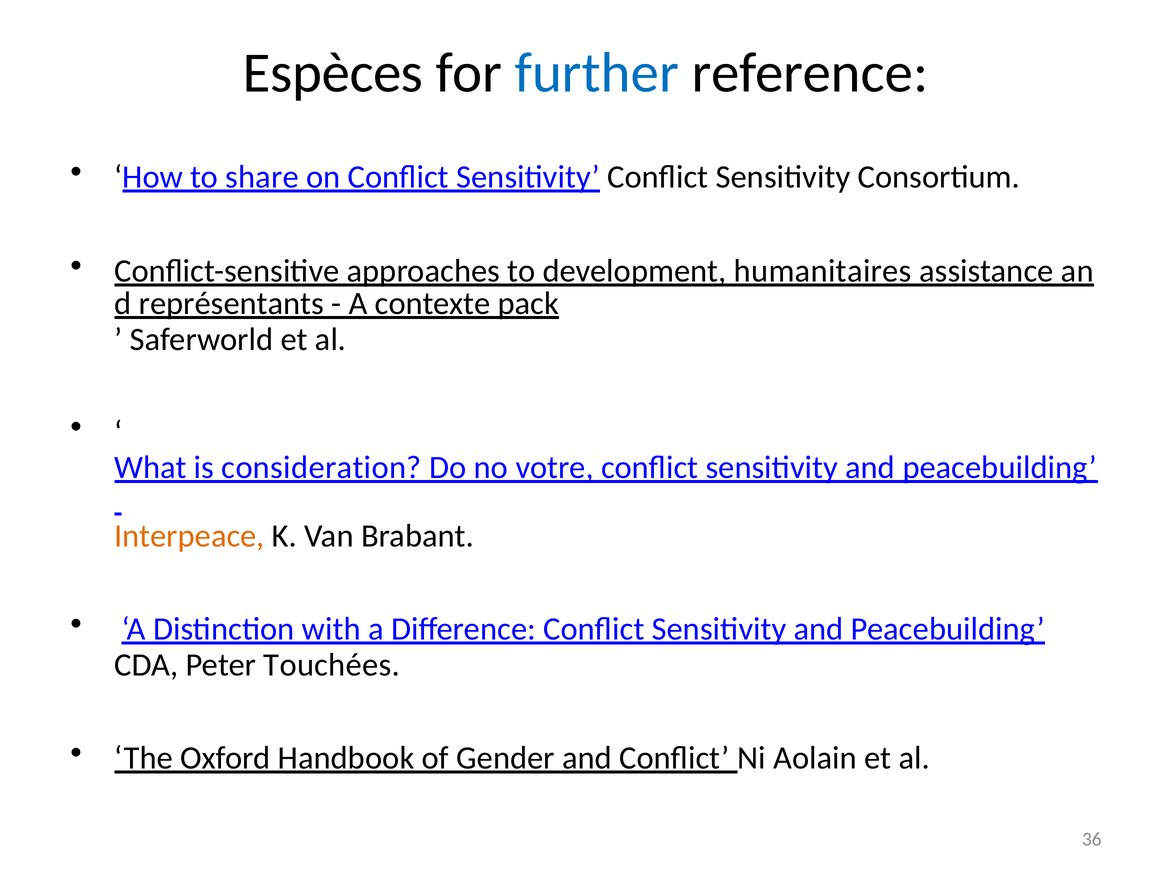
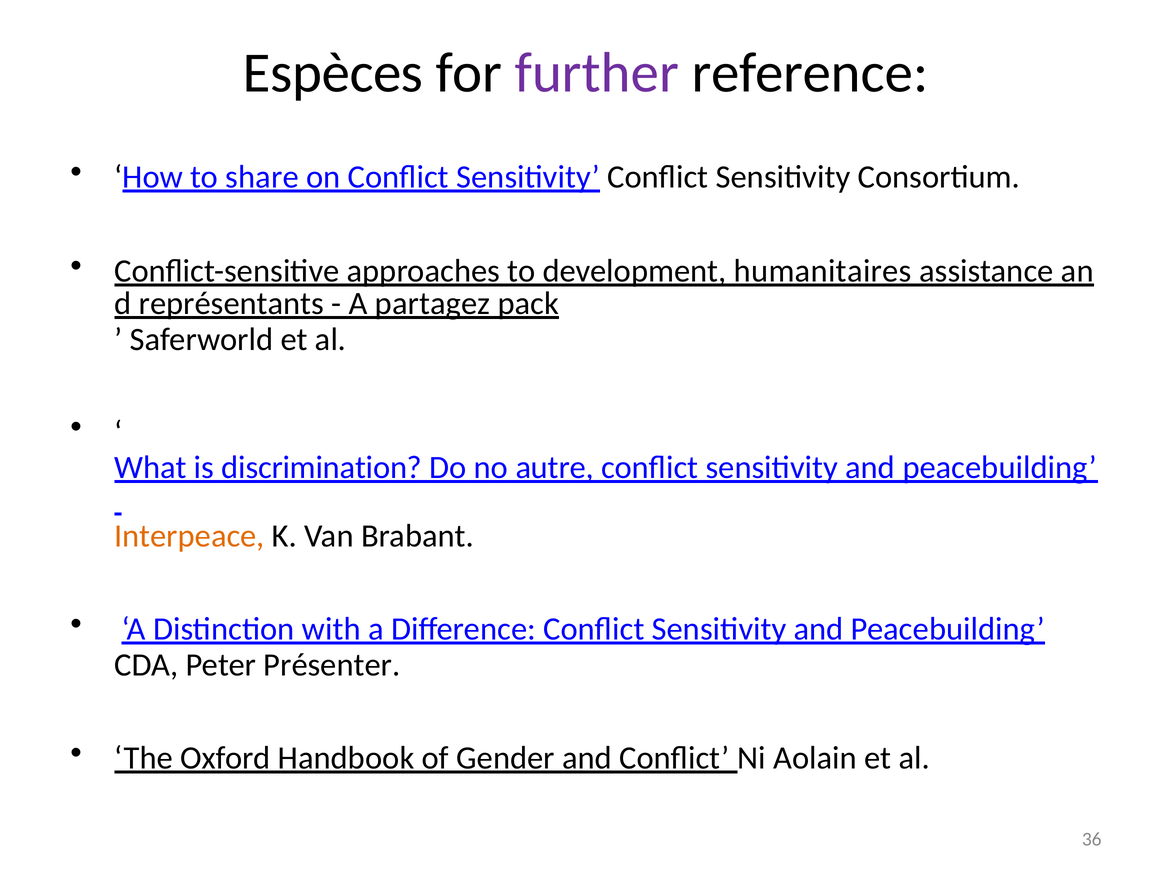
further colour: blue -> purple (597, 73)
contexte: contexte -> partagez (433, 303)
consideration: consideration -> discrimination (322, 467)
votre: votre -> autre (555, 467)
Touchées: Touchées -> Présenter (332, 665)
